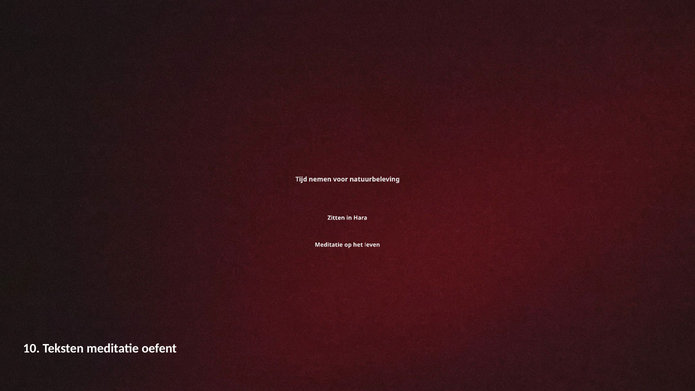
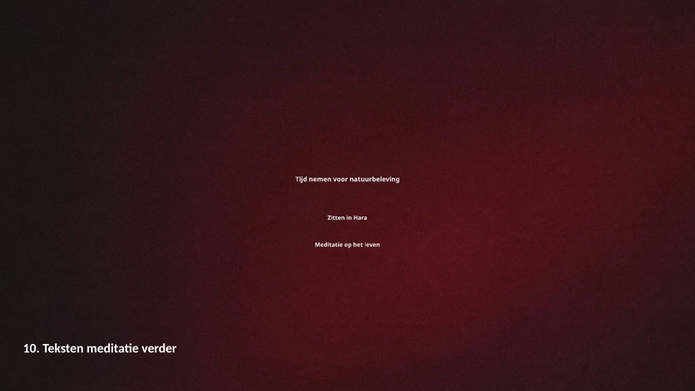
oefent: oefent -> verder (159, 348)
